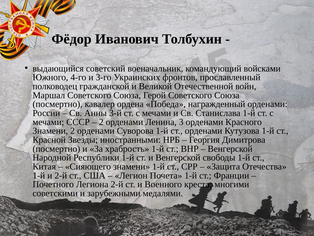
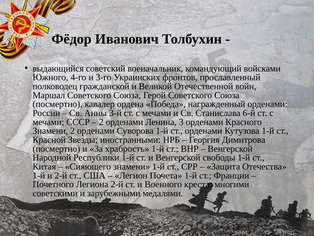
Станислава 1-й: 1-й -> 6-й (249, 113)
